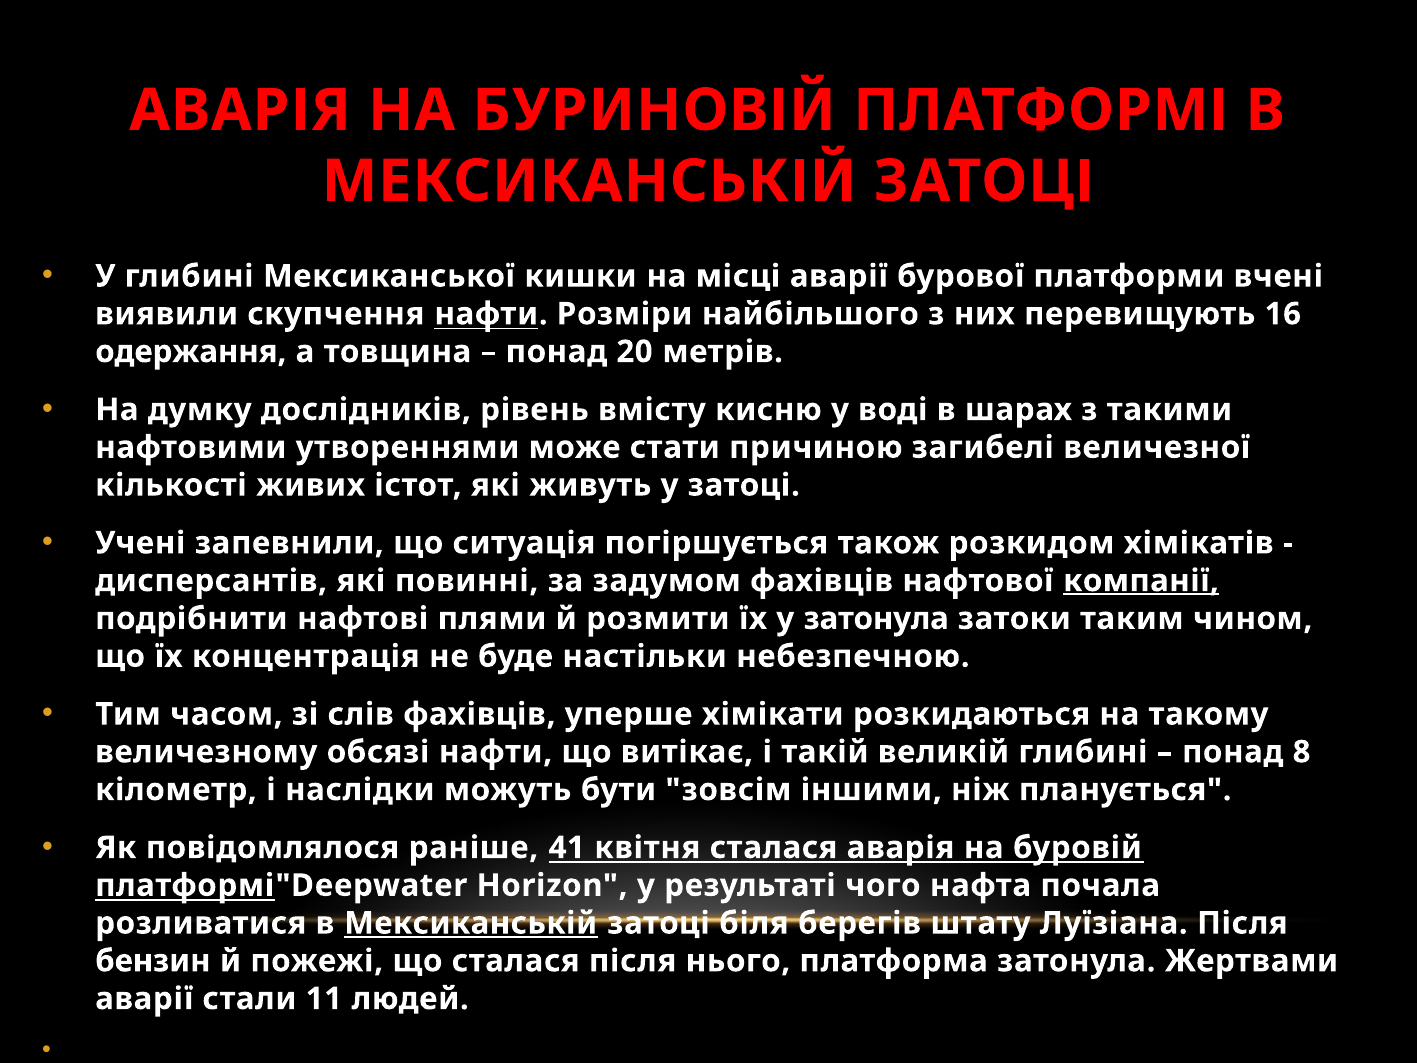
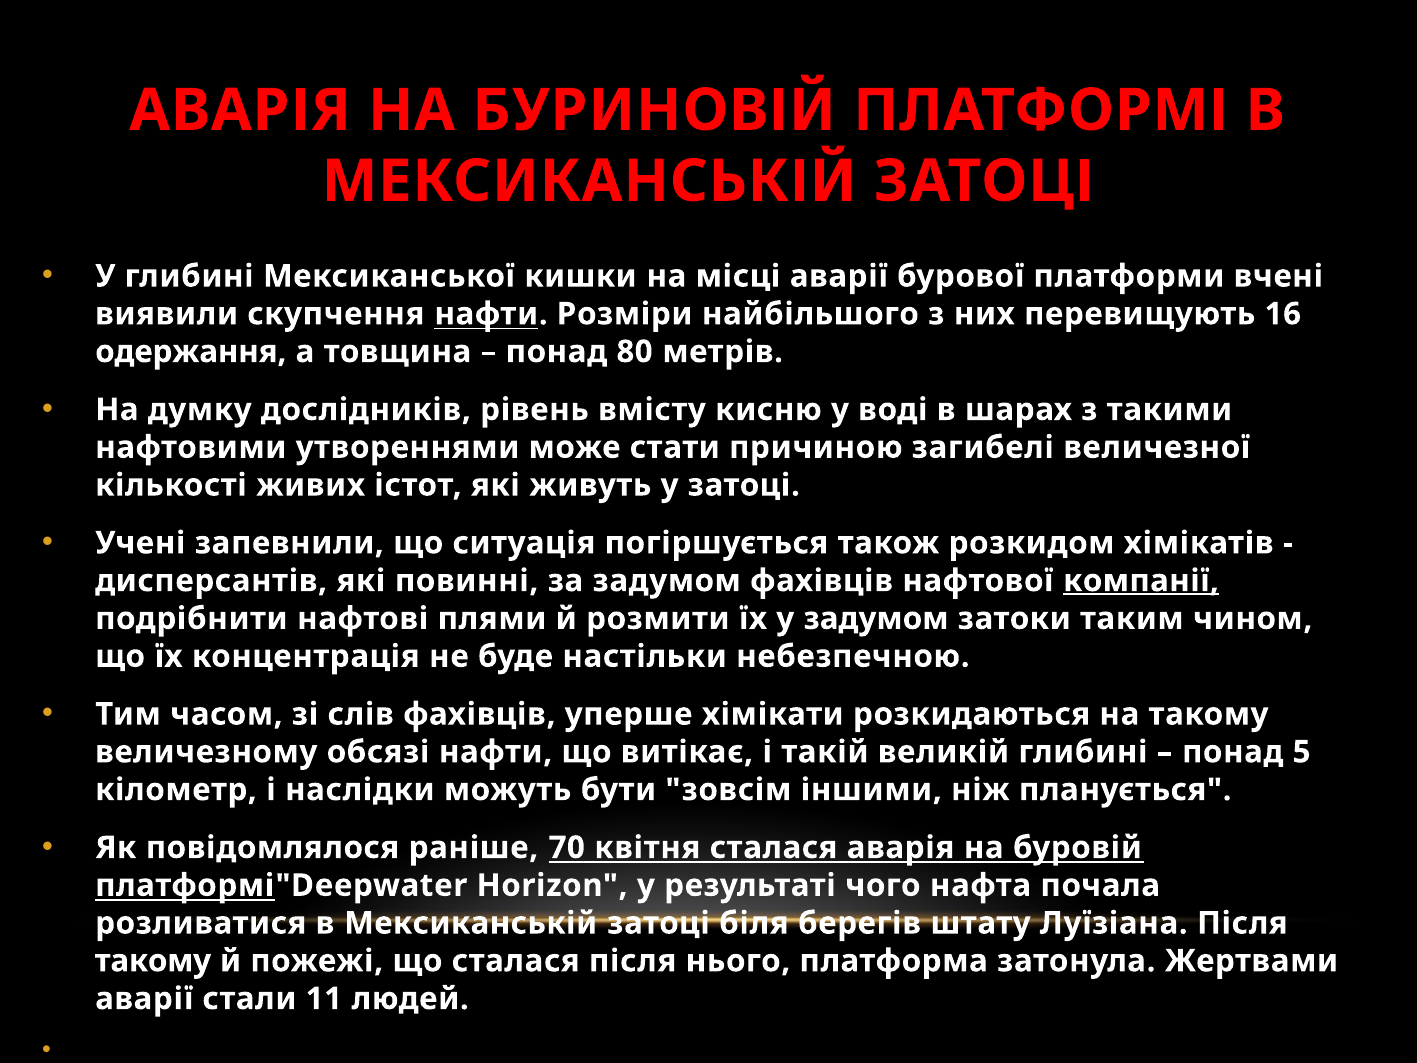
20: 20 -> 80 (635, 352)
у затонула: затонула -> задумом (876, 618)
8: 8 -> 5 (1302, 752)
41: 41 -> 70 (567, 847)
Мексиканській underline: present -> none (471, 923)
бензин: бензин -> такому (153, 961)
